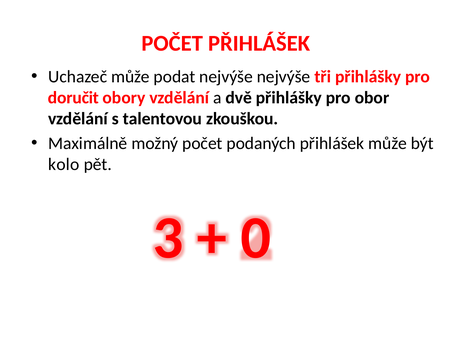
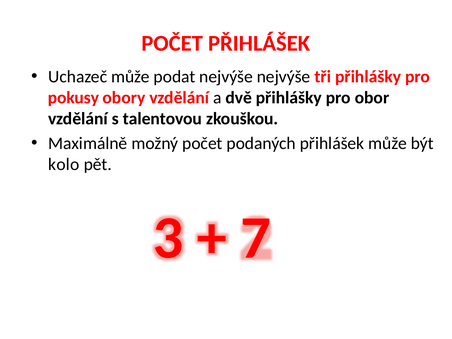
doručit: doručit -> pokusy (73, 98)
0: 0 -> 7 (256, 238)
